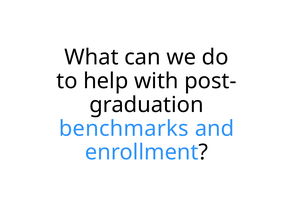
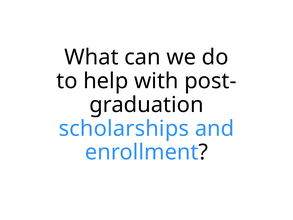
benchmarks: benchmarks -> scholarships (124, 128)
